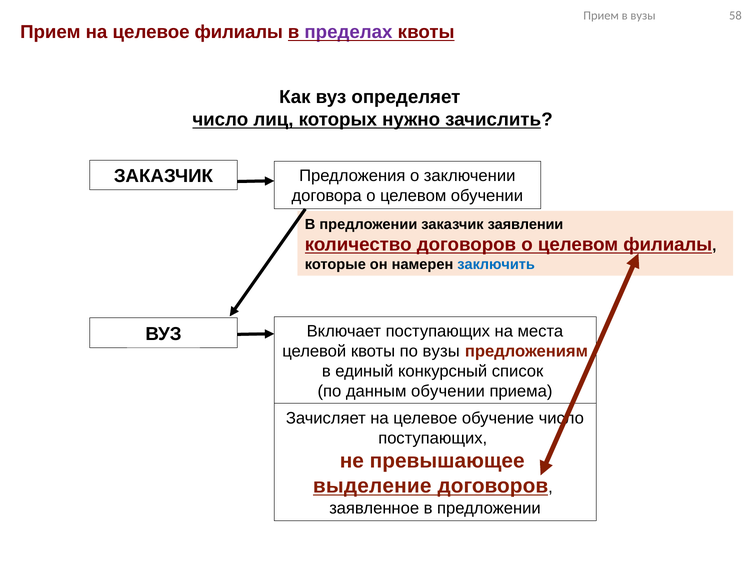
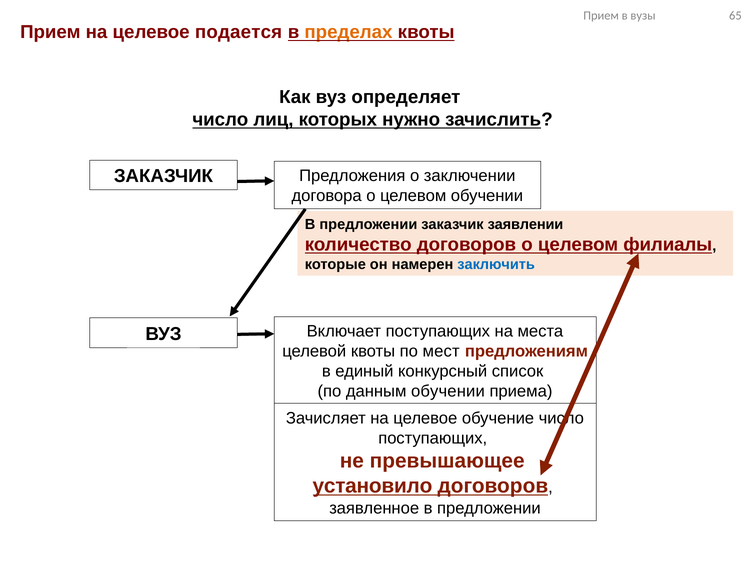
58: 58 -> 65 (735, 16)
целевое филиалы: филиалы -> подается (239, 32)
пределах colour: purple -> orange (348, 32)
по вузы: вузы -> мест (441, 351)
выделение: выделение -> установило (372, 486)
